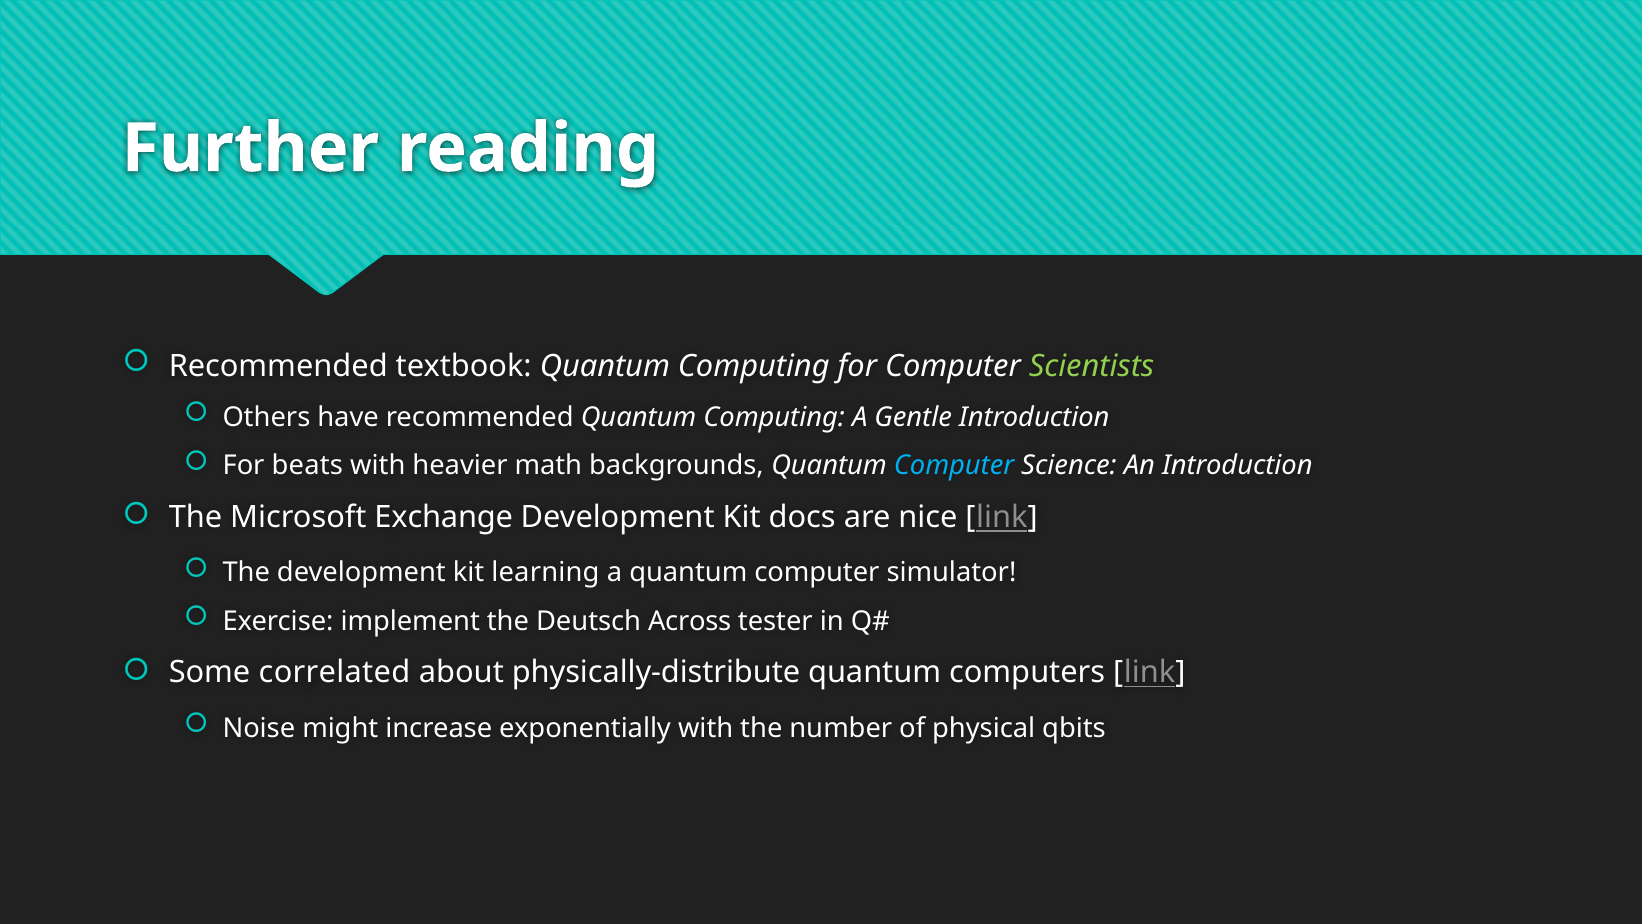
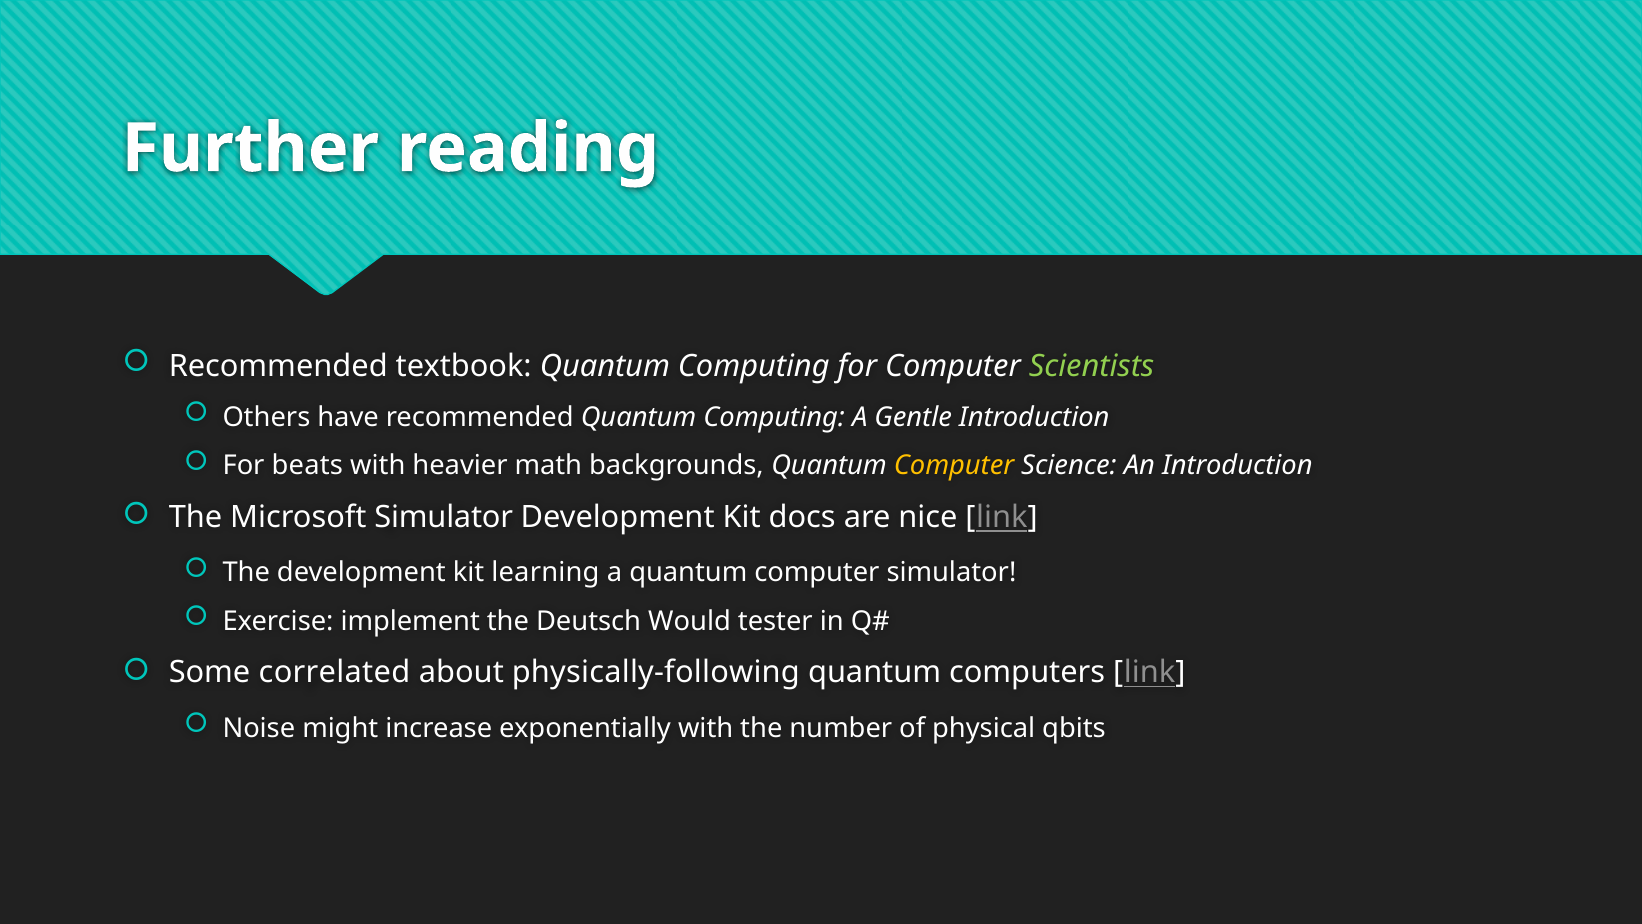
Computer colour: light blue -> yellow (954, 465)
Microsoft Exchange: Exchange -> Simulator (444, 517)
Across: Across -> Would (690, 621)
physically-distribute: physically-distribute -> physically-following (656, 672)
